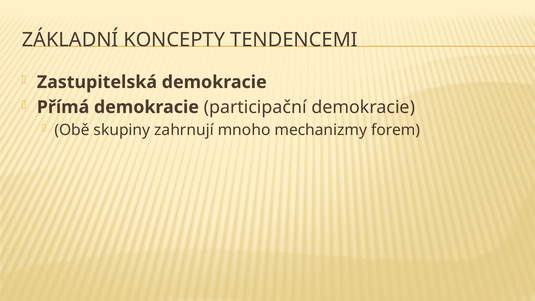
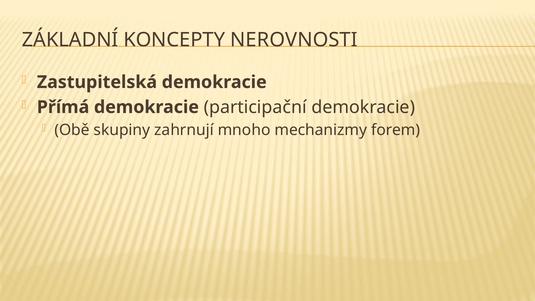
TENDENCEMI: TENDENCEMI -> NEROVNOSTI (294, 40)
